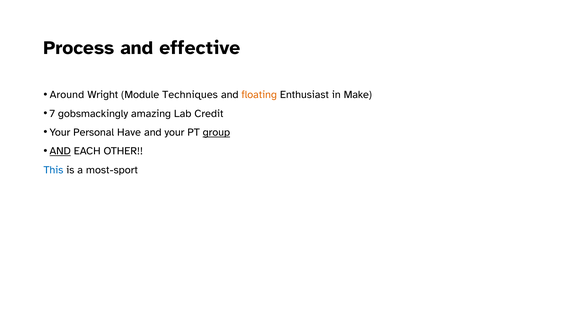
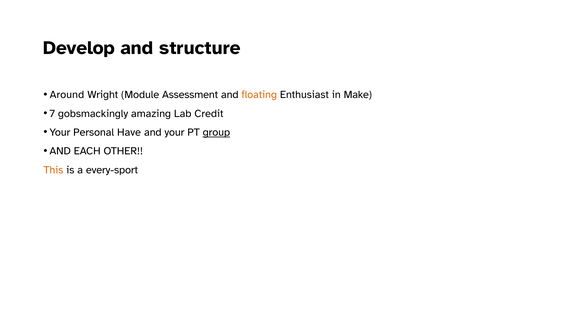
Process: Process -> Develop (79, 48)
effective: effective -> structure (200, 48)
Techniques: Techniques -> Assessment (190, 95)
AND underline: present -> none (60, 151)
This colour: blue -> orange (53, 170)
most-sport: most-sport -> every-sport (112, 170)
